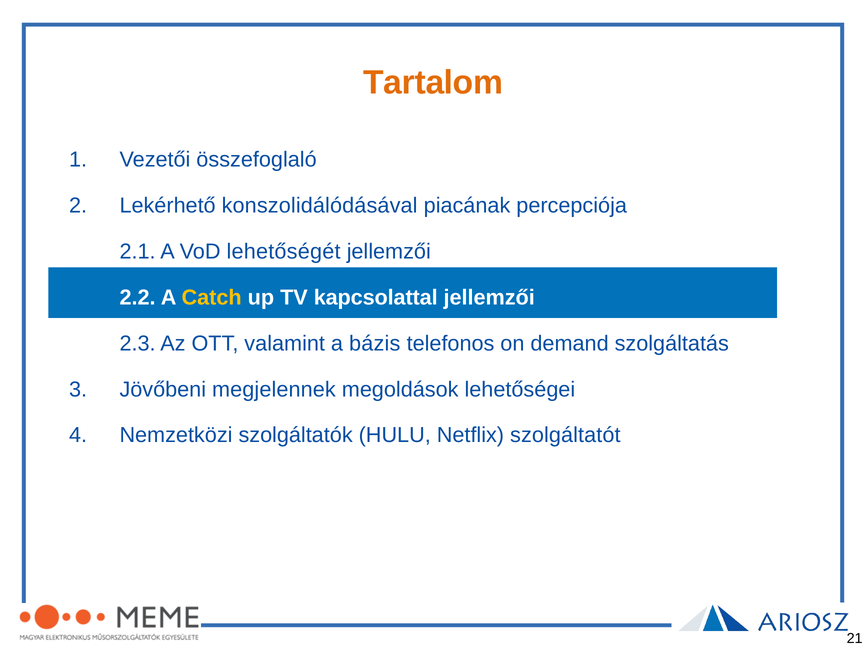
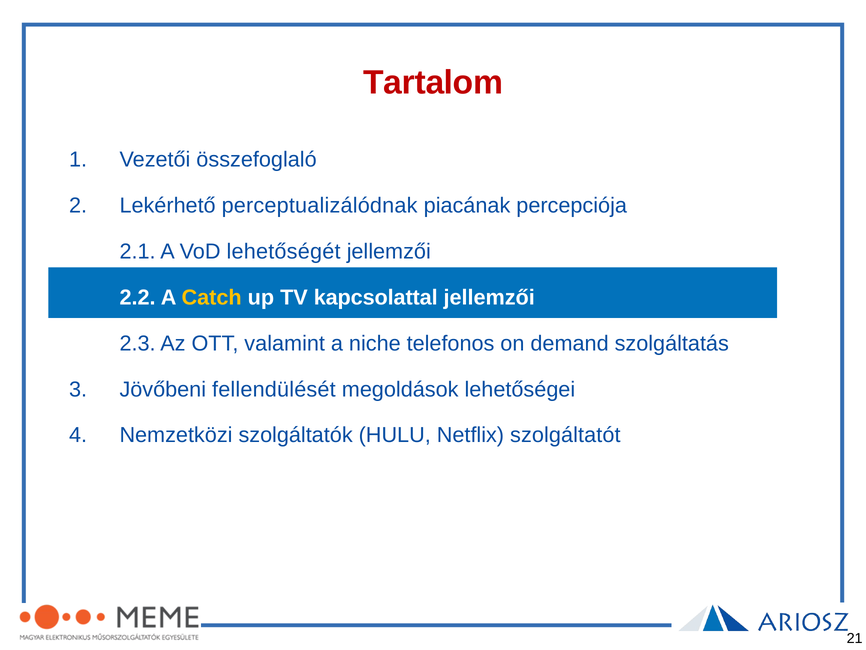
Tartalom colour: orange -> red (433, 82)
konszolidálódásával: konszolidálódásával -> perceptualizálódnak (320, 206)
bázis: bázis -> niche (375, 343)
megjelennek: megjelennek -> fellendülését (274, 389)
